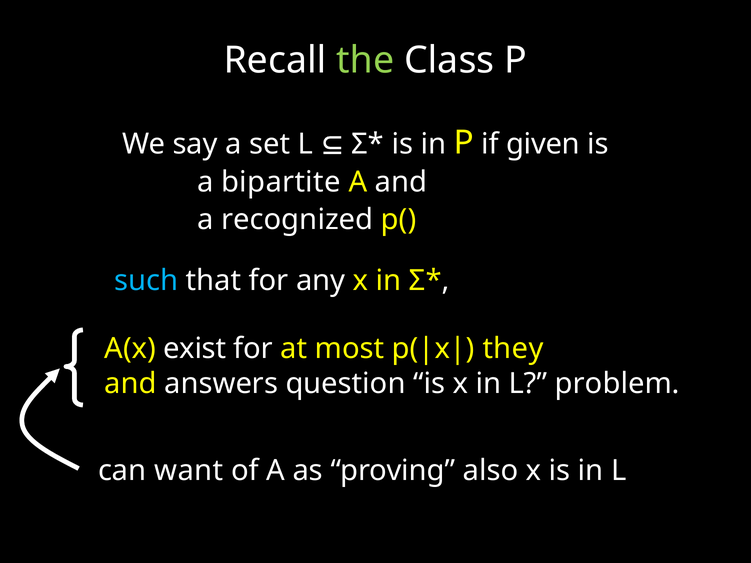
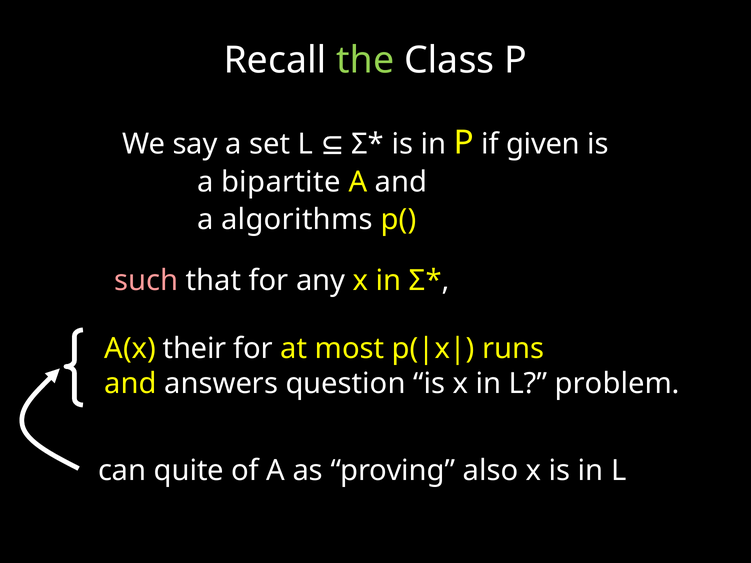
recognized: recognized -> algorithms (297, 220)
such colour: light blue -> pink (146, 281)
exist: exist -> their (195, 349)
they: they -> runs (513, 349)
want: want -> quite (189, 471)
